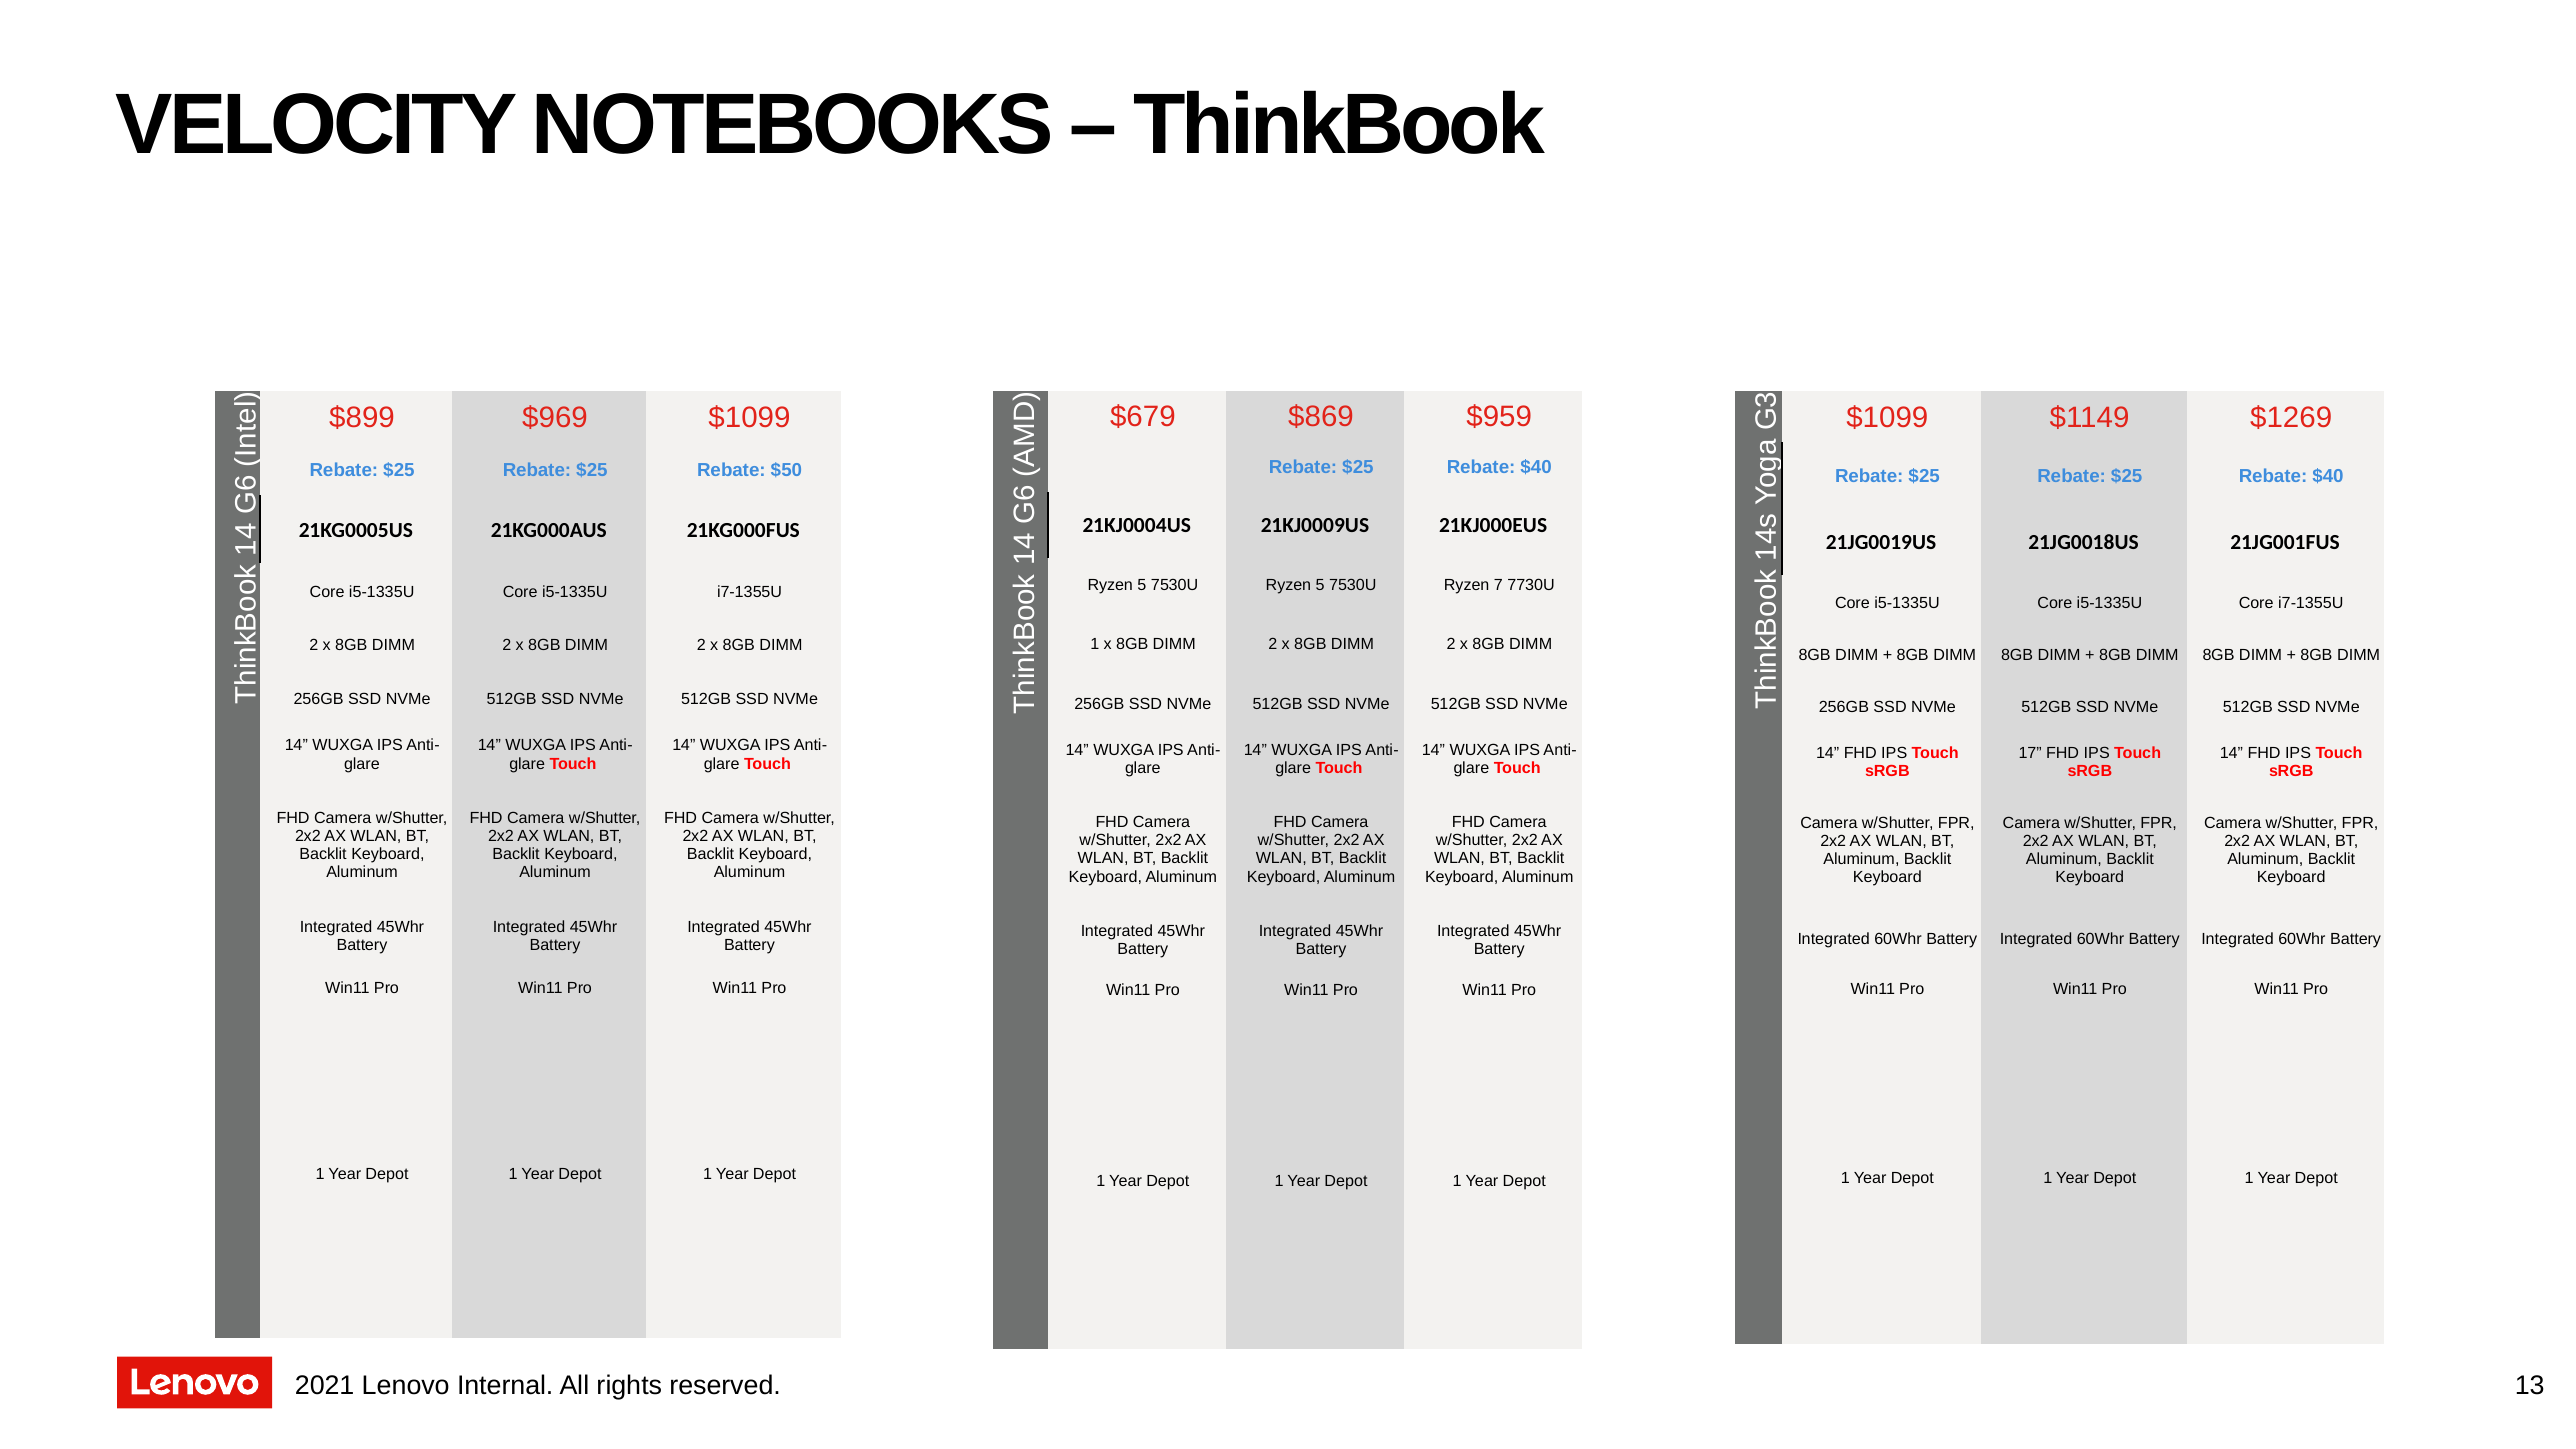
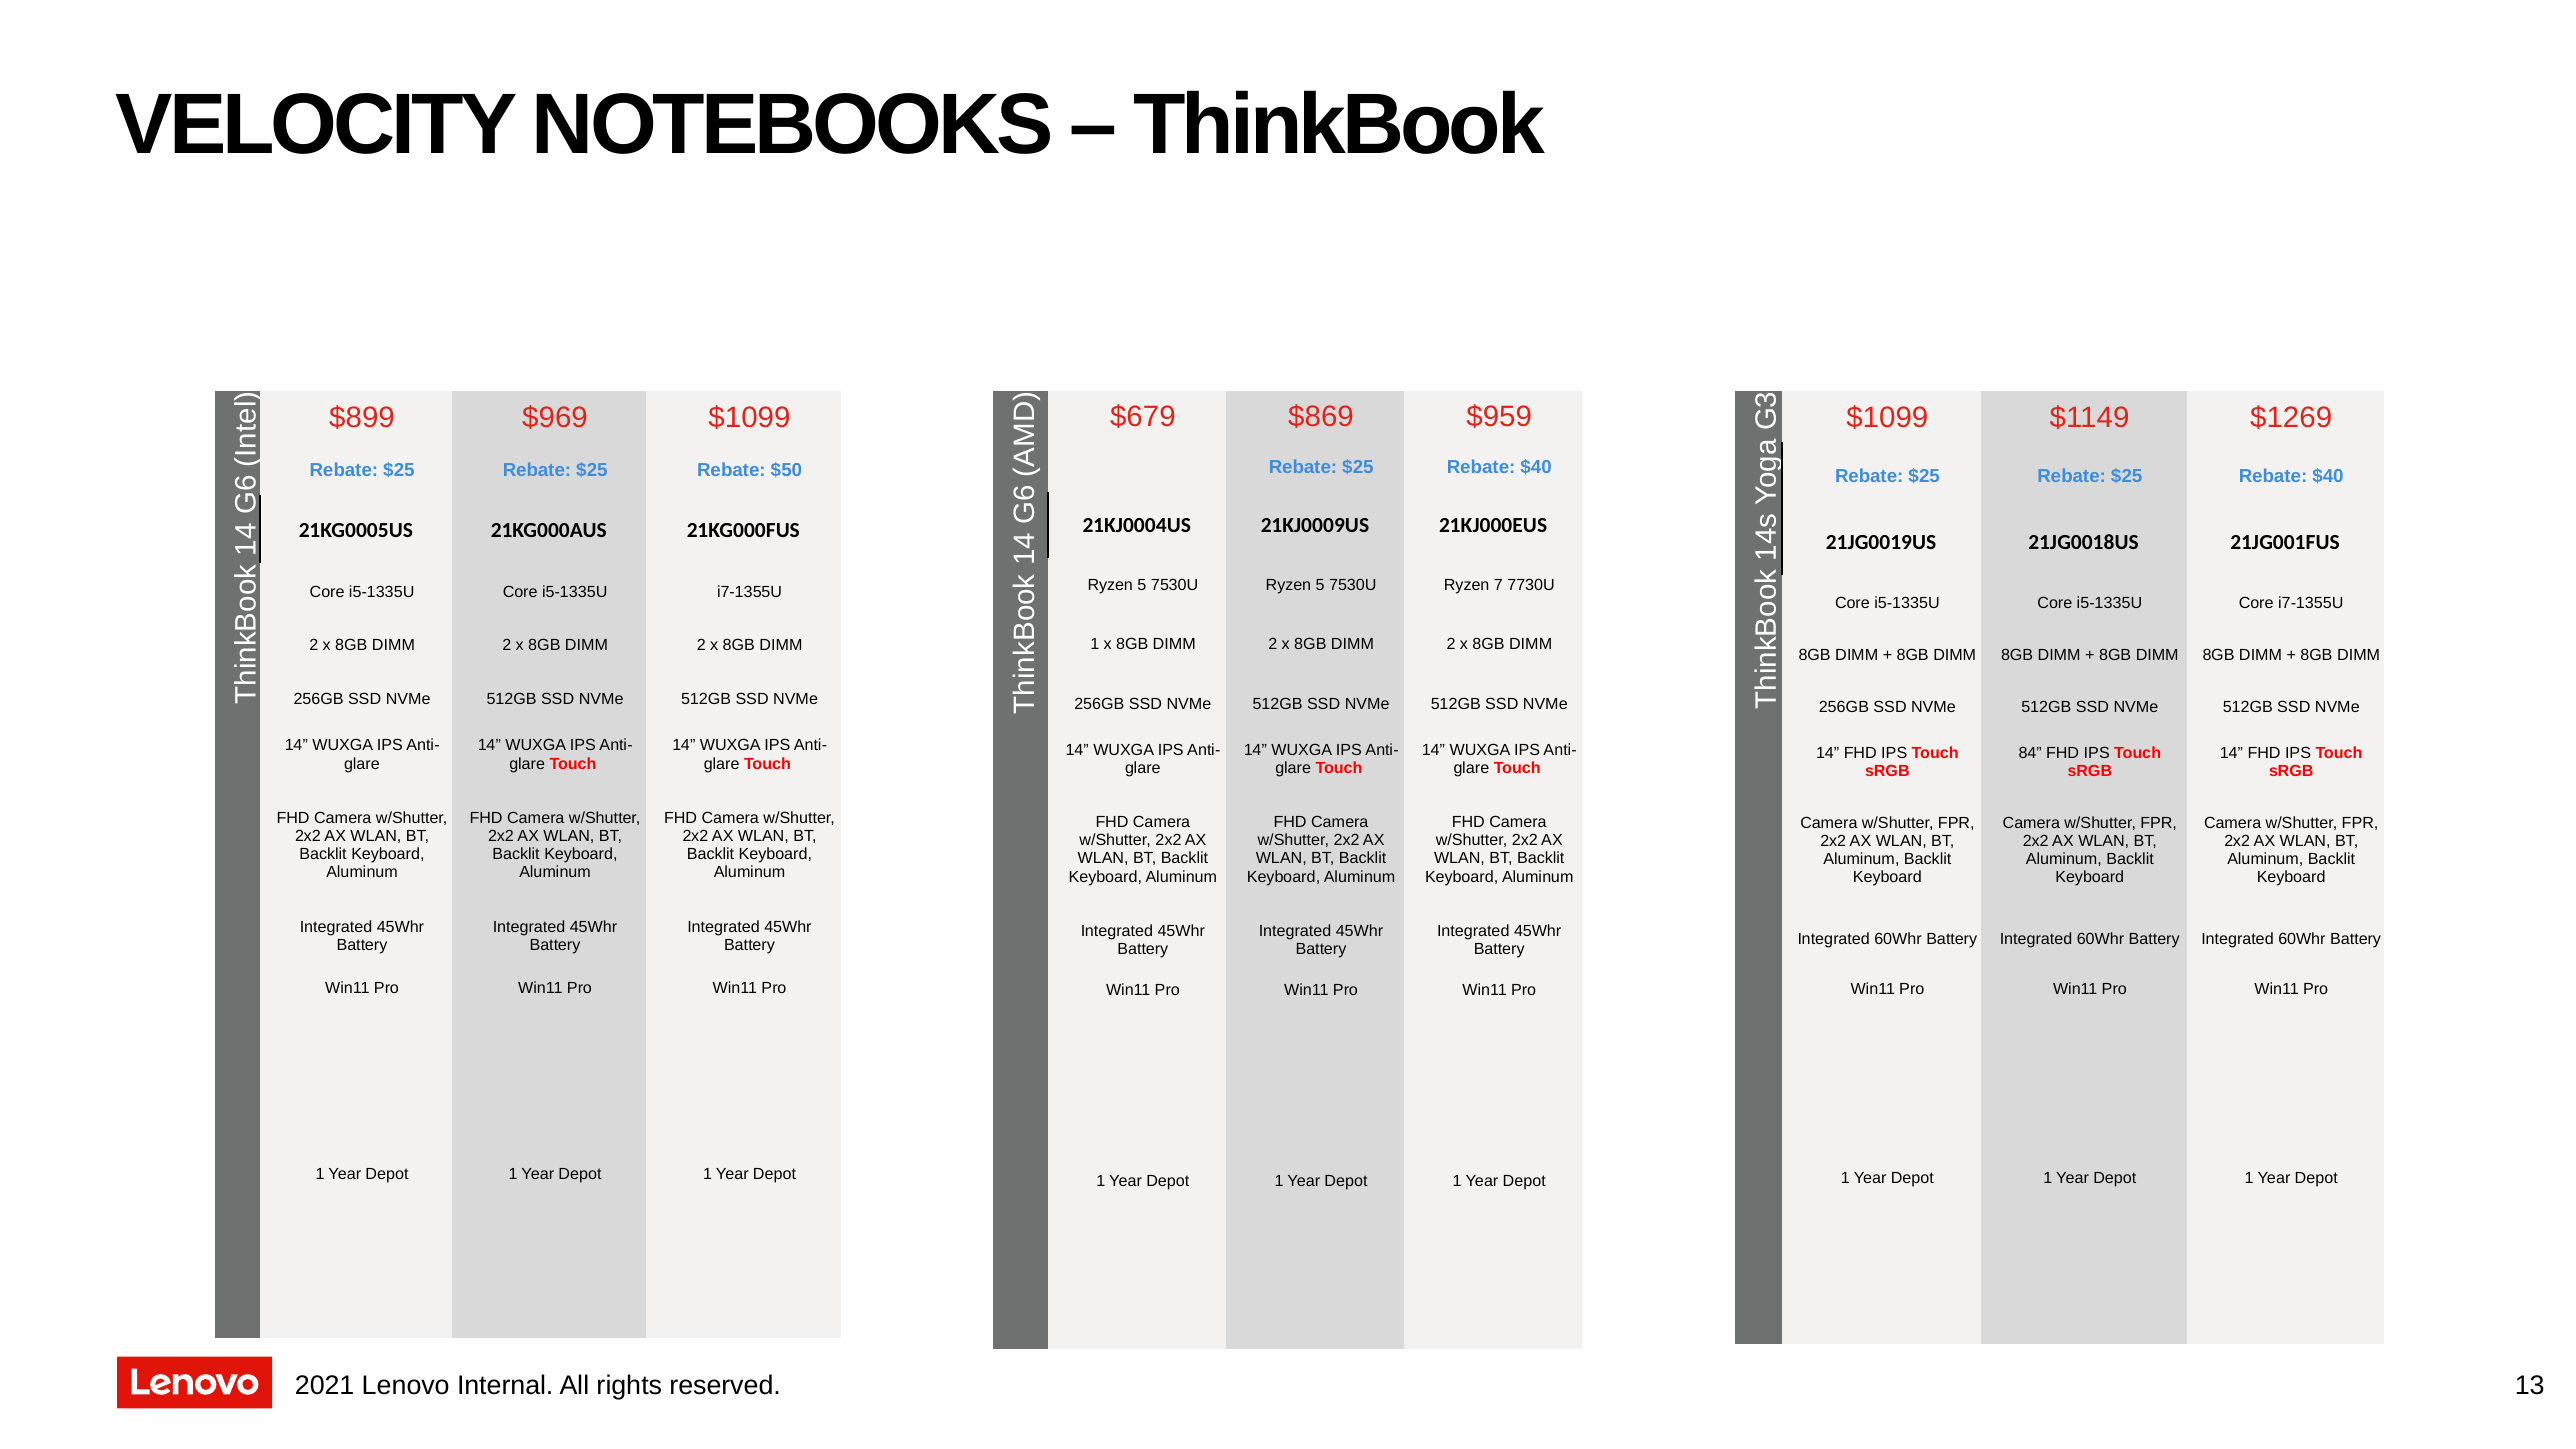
17: 17 -> 84 (2030, 753)
